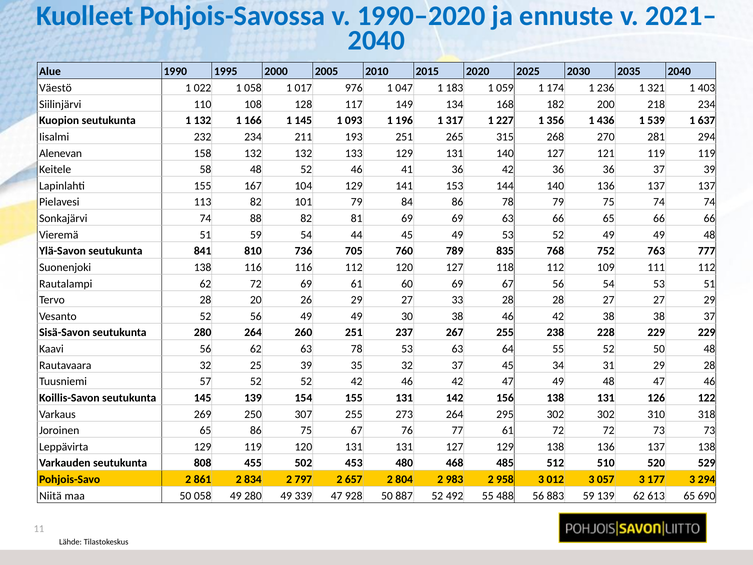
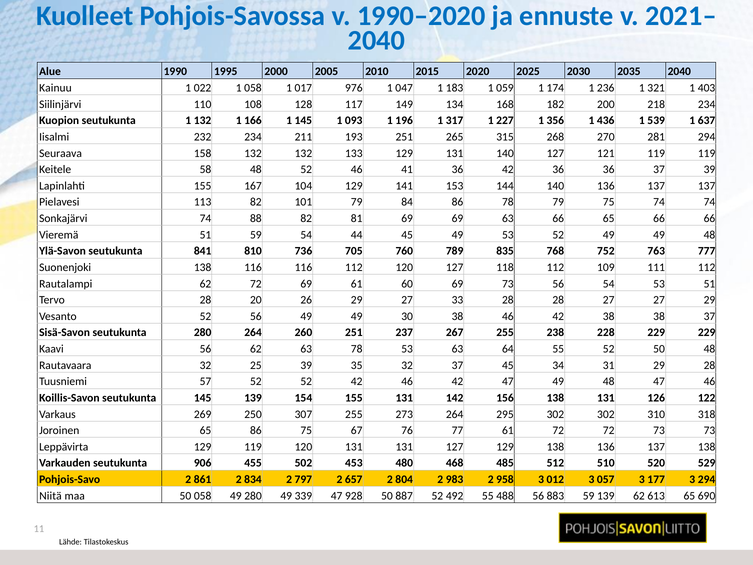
Väestö: Väestö -> Kainuu (55, 88)
Alenevan: Alenevan -> Seuraava (61, 153)
69 67: 67 -> 73 (508, 284)
808: 808 -> 906 (203, 463)
